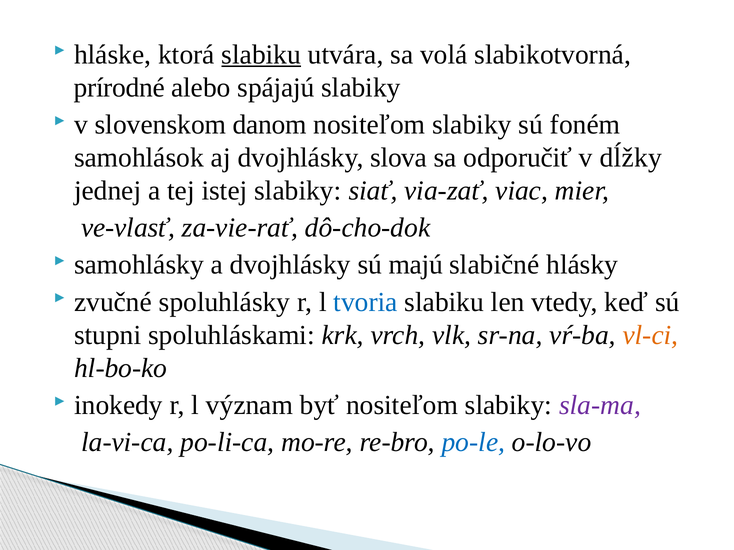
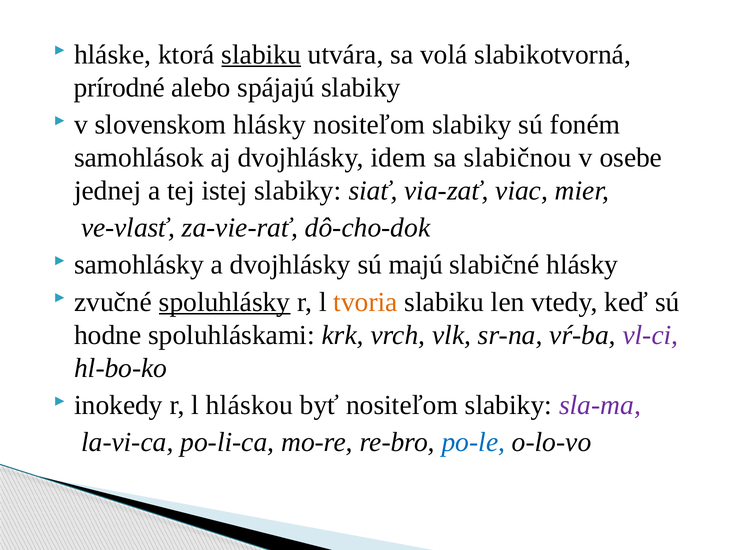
slovenskom danom: danom -> hlásky (270, 125)
slova: slova -> idem (398, 158)
odporučiť: odporučiť -> slabičnou (518, 158)
dĺžky: dĺžky -> osebe (631, 158)
spoluhlásky underline: none -> present (225, 302)
tvoria colour: blue -> orange (366, 302)
stupni: stupni -> hodne (108, 335)
vl-ci colour: orange -> purple (651, 335)
význam: význam -> hláskou (249, 406)
